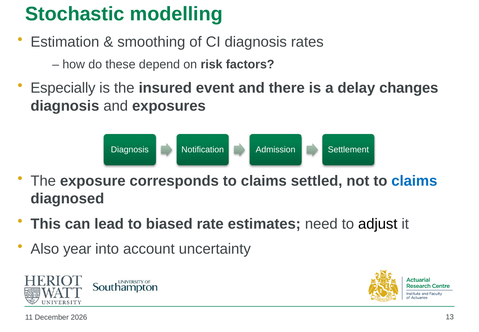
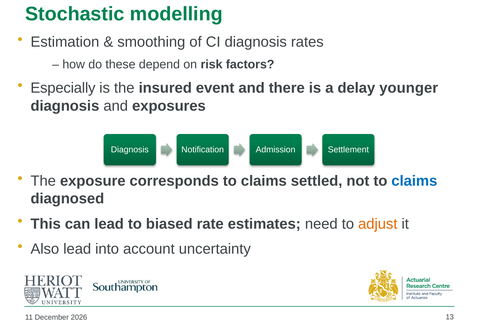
changes: changes -> younger (409, 88)
adjust colour: black -> orange (378, 224)
Also year: year -> lead (77, 249)
